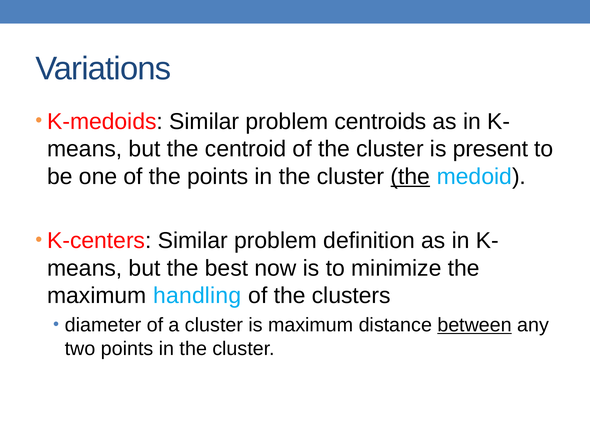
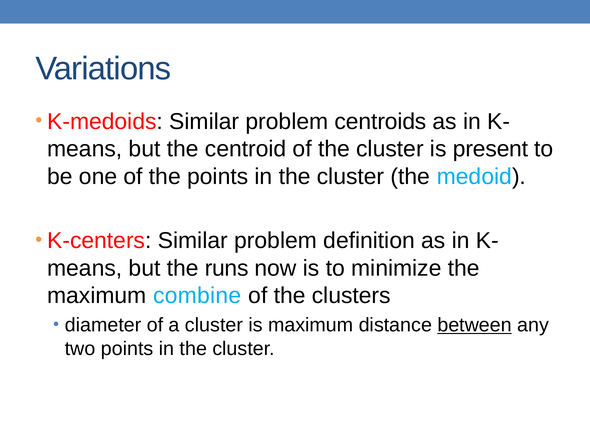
the underline: present -> none (410, 177)
best: best -> runs (227, 269)
handling: handling -> combine (197, 296)
